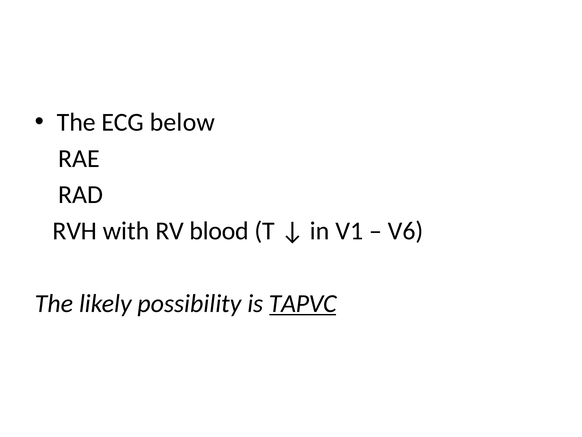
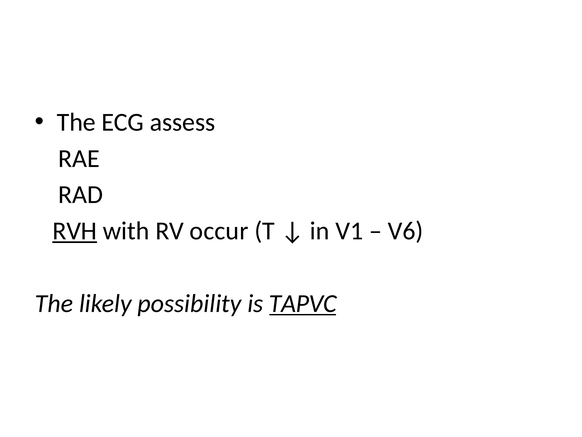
below: below -> assess (183, 122)
RVH underline: none -> present (75, 231)
blood: blood -> occur (219, 231)
